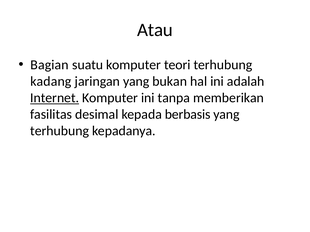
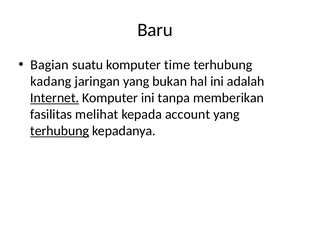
Atau: Atau -> Baru (155, 30)
teori: teori -> time (177, 65)
desimal: desimal -> melihat (97, 115)
berbasis: berbasis -> account (188, 115)
terhubung underline: none -> present (60, 131)
